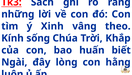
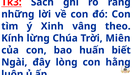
sống: sống -> lừng (38, 38)
Khắp: Khắp -> Miên (118, 38)
